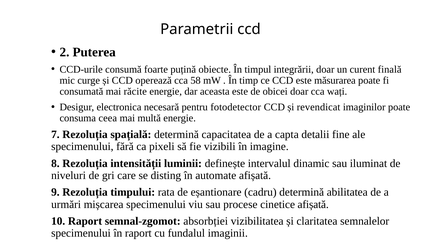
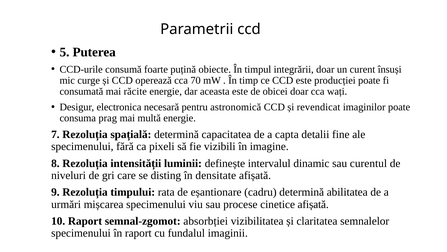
2: 2 -> 5 (64, 52)
finală: finală -> însuși (390, 69)
58: 58 -> 70 (196, 80)
măsurarea: măsurarea -> producției (335, 80)
fotodetector: fotodetector -> astronomică (236, 107)
ceea: ceea -> prag (108, 118)
iluminat: iluminat -> curentul (368, 163)
automate: automate -> densitate (216, 175)
